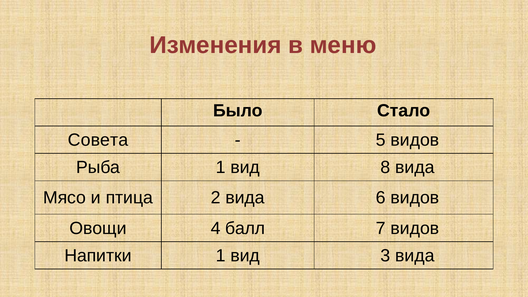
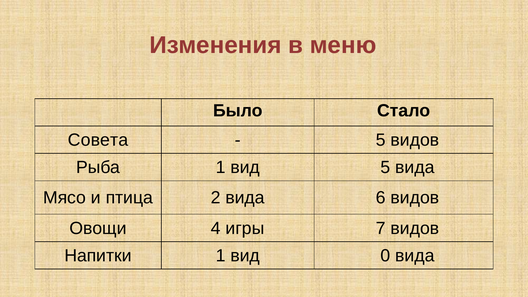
вид 8: 8 -> 5 (386, 167)
балл: балл -> игры (245, 228)
3: 3 -> 0 (386, 256)
